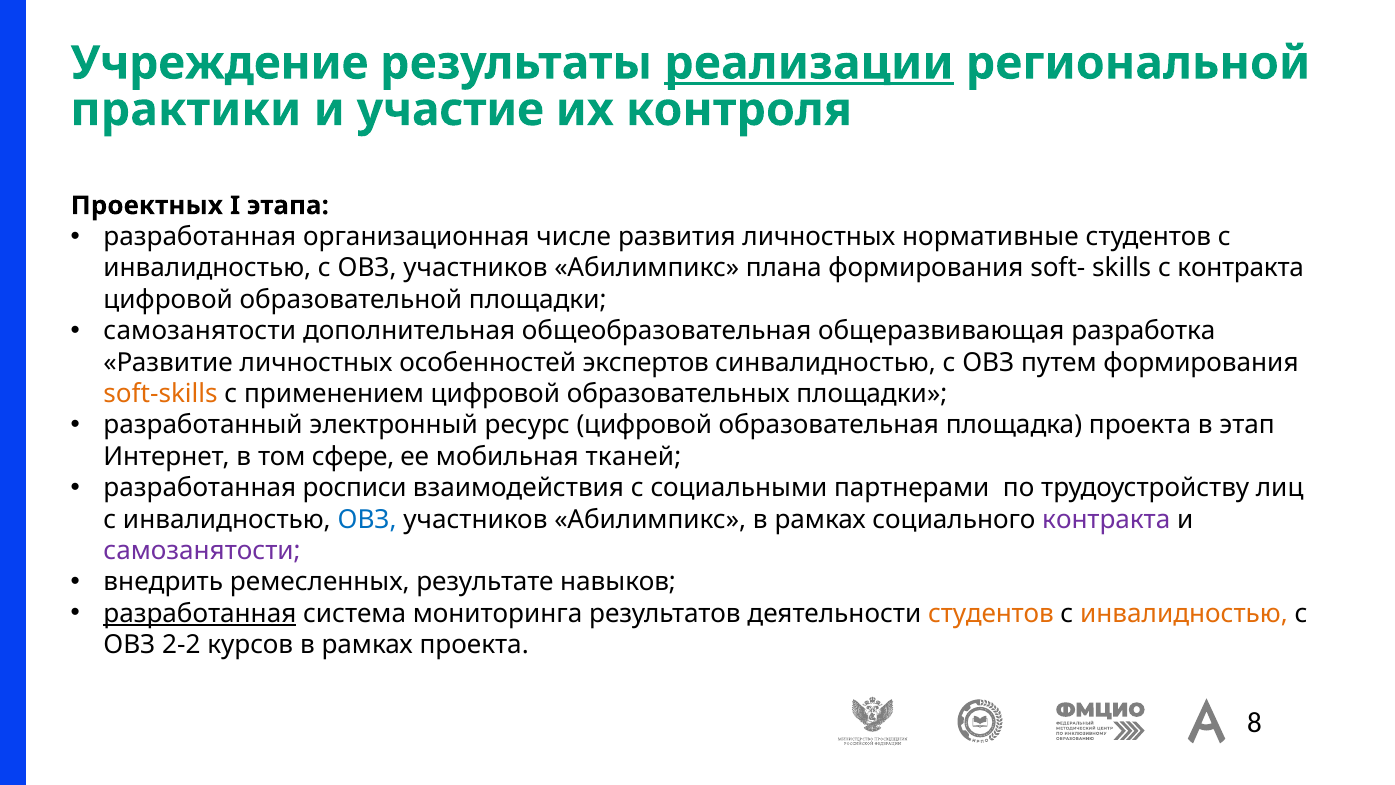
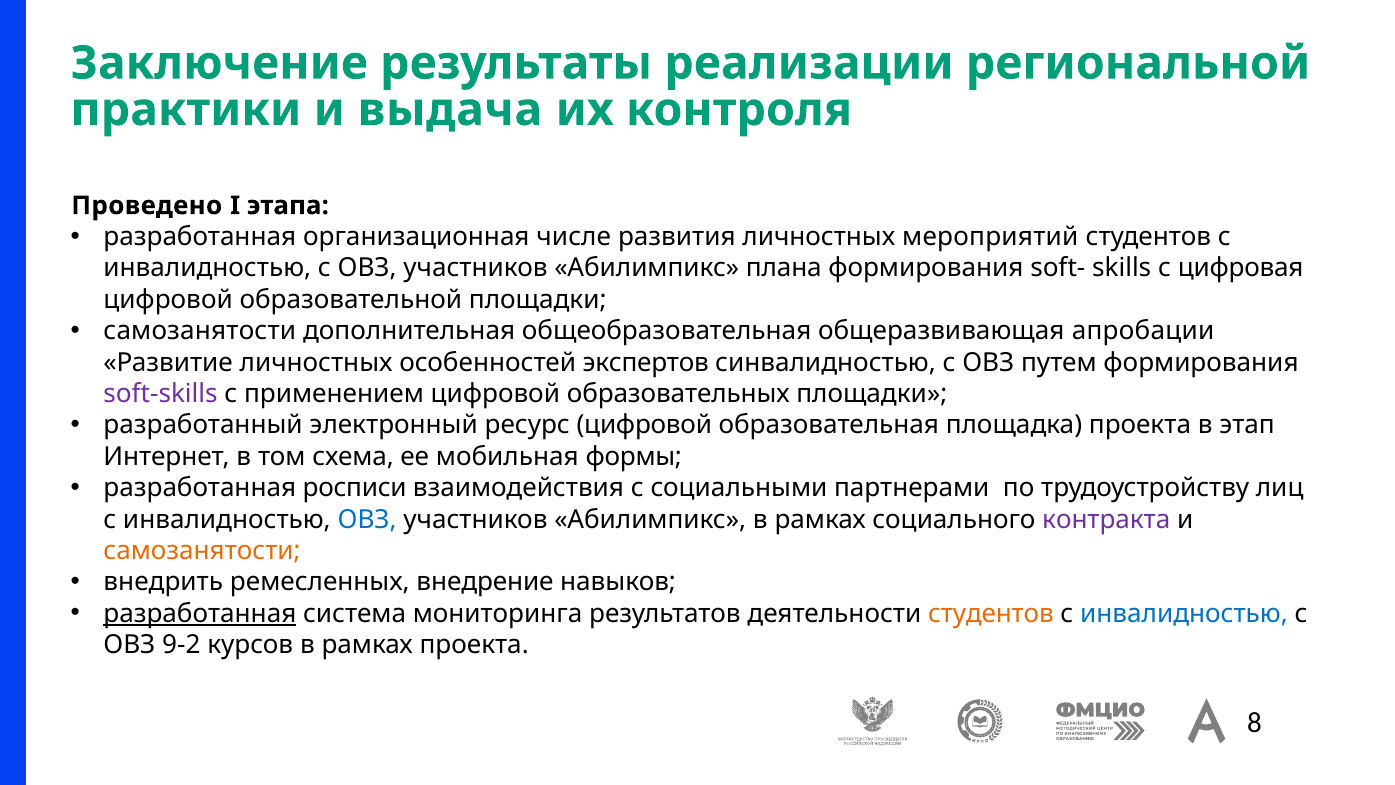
Учреждение: Учреждение -> Заключение (219, 63)
реализации underline: present -> none (809, 63)
участие: участие -> выдача (450, 110)
Проектных: Проектных -> Проведено (147, 205)
нормативные: нормативные -> мероприятий (990, 237)
с контракта: контракта -> цифровая (1241, 268)
разработка: разработка -> апробации (1143, 331)
soft-skills colour: orange -> purple (161, 394)
сфере: сфере -> схема (353, 457)
тканей: тканей -> формы (634, 457)
самозанятости colour: purple -> orange (202, 551)
результате: результате -> внедрение (485, 582)
инвалидностью colour: orange -> blue (1184, 614)
2-2: 2-2 -> 9-2 (181, 645)
